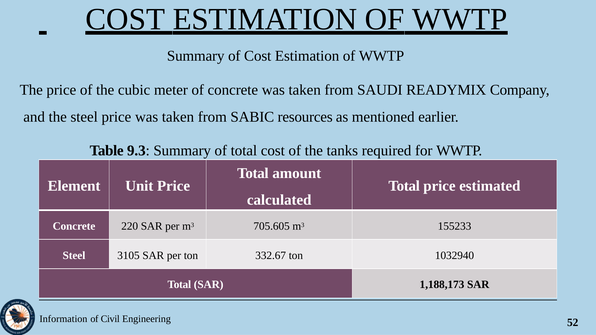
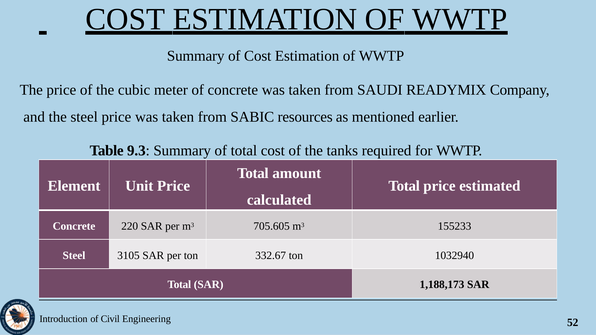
Information: Information -> Introduction (63, 319)
